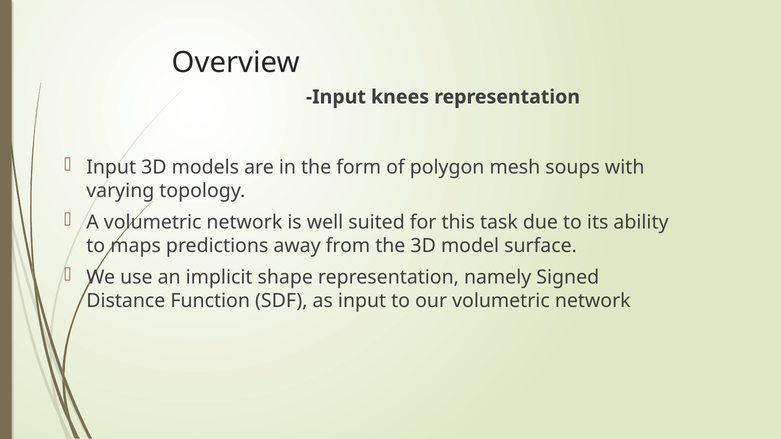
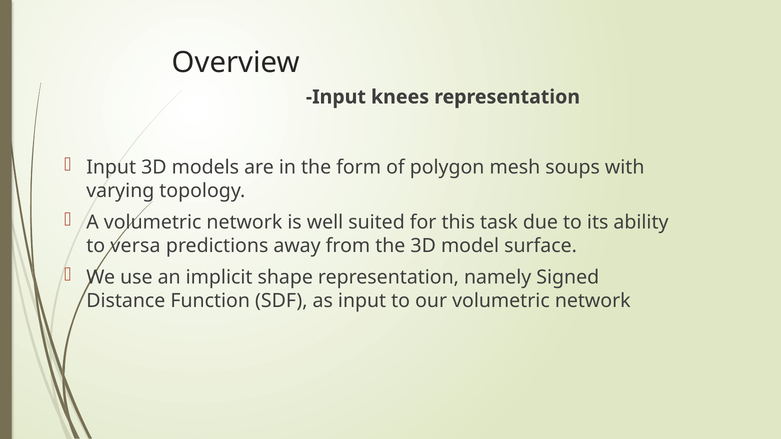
maps: maps -> versa (135, 246)
